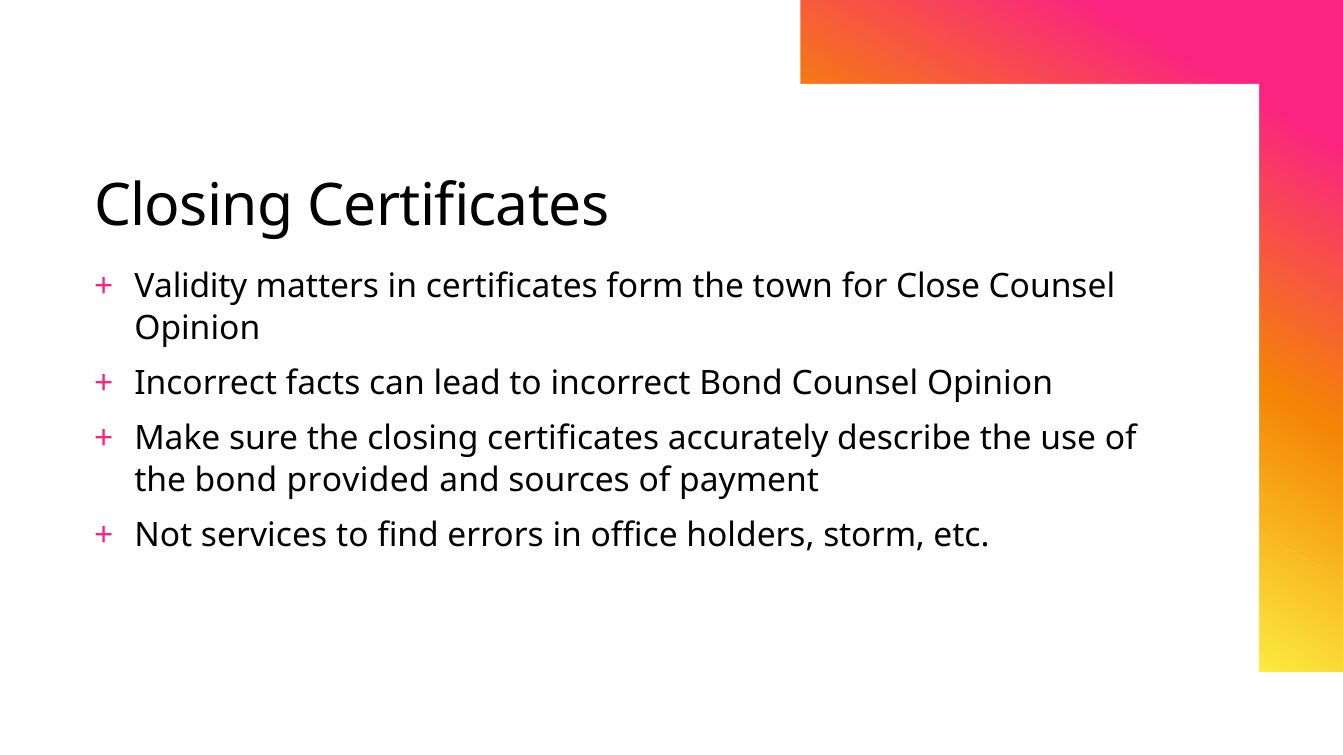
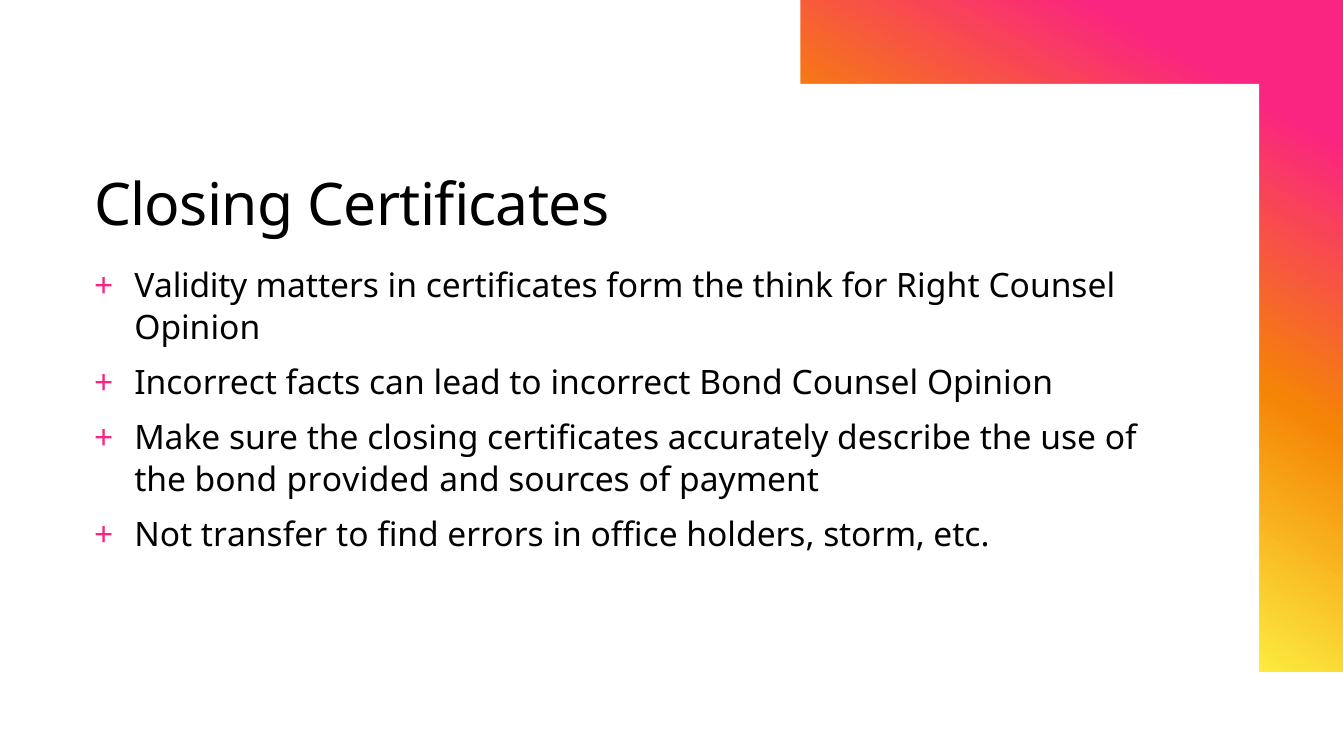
town: town -> think (793, 287)
Close: Close -> Right (938, 287)
services: services -> transfer (264, 536)
